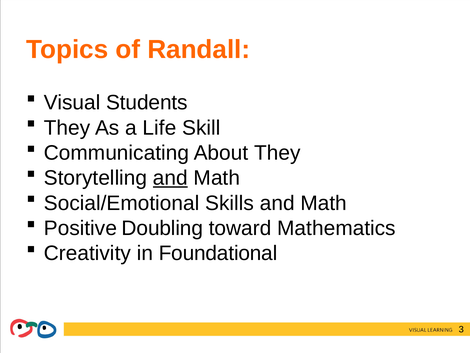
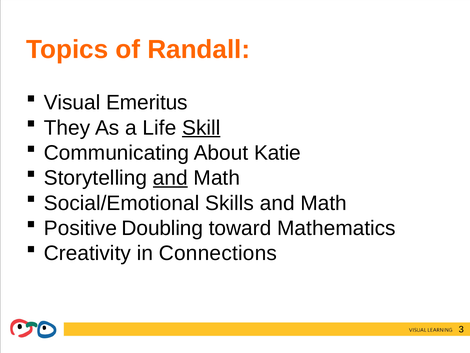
Students: Students -> Emeritus (147, 103)
Skill underline: none -> present (201, 128)
About They: They -> Katie (277, 153)
Foundational: Foundational -> Connections (218, 253)
